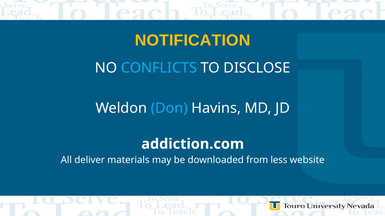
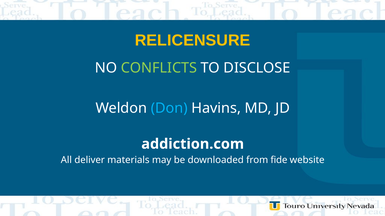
NOTIFICATION: NOTIFICATION -> RELICENSURE (193, 40)
CONFLICTS colour: light blue -> light green (159, 68)
less: less -> fide (279, 160)
